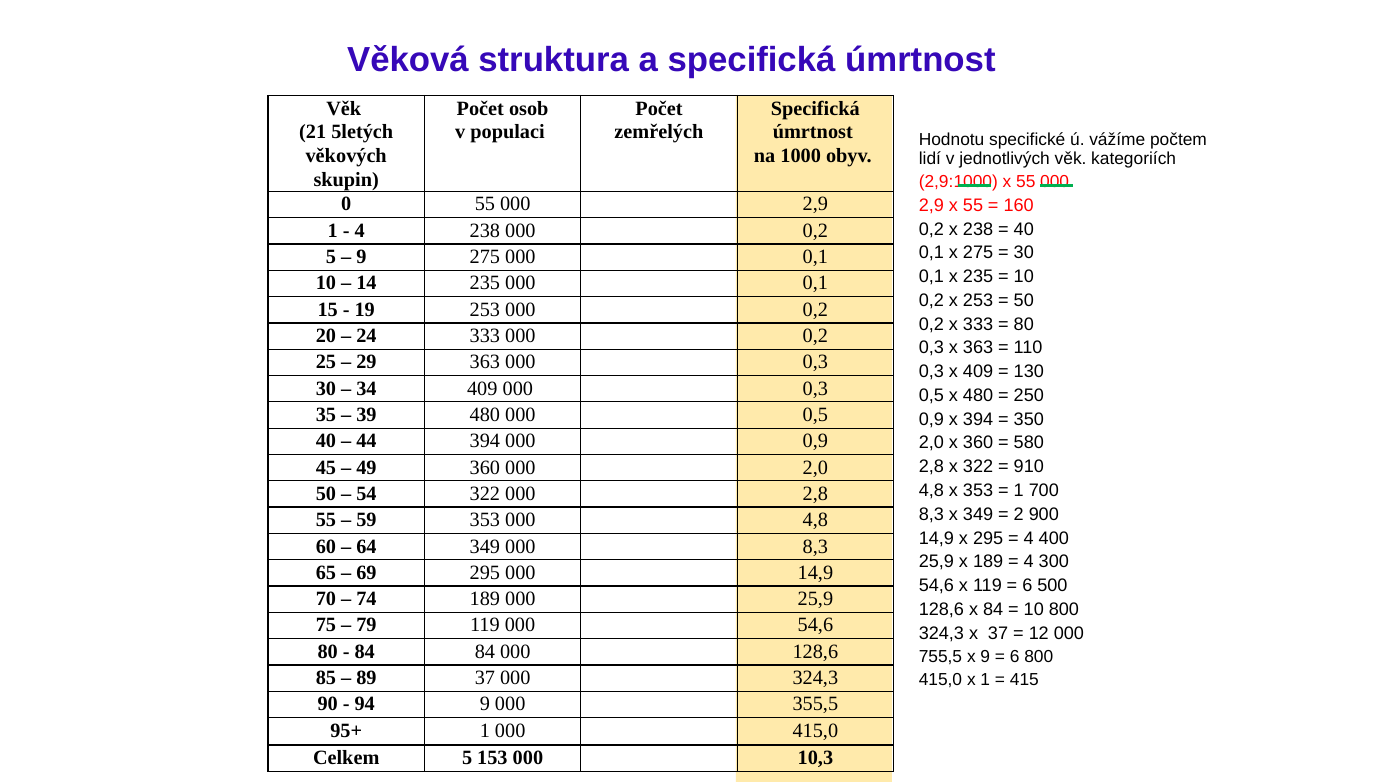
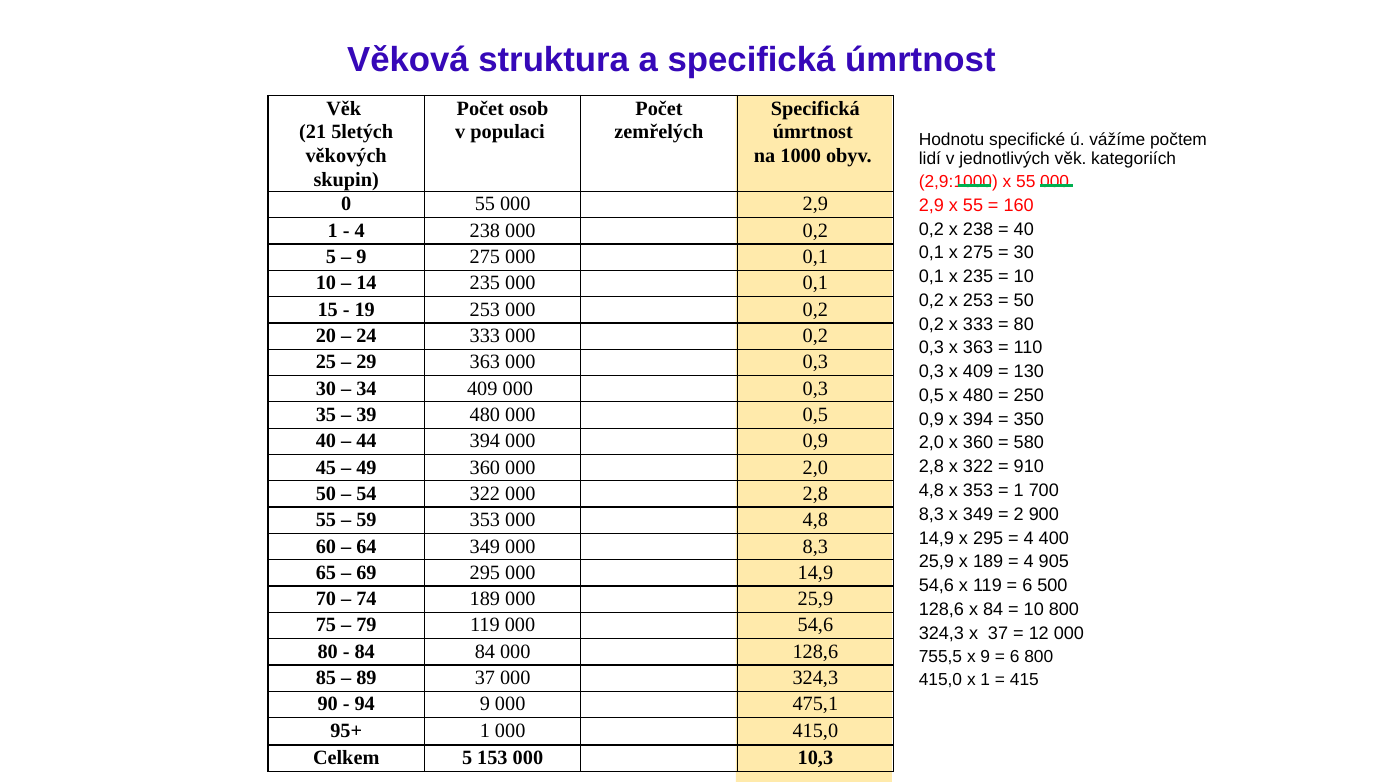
300: 300 -> 905 (1054, 562)
355,5: 355,5 -> 475,1 (815, 704)
